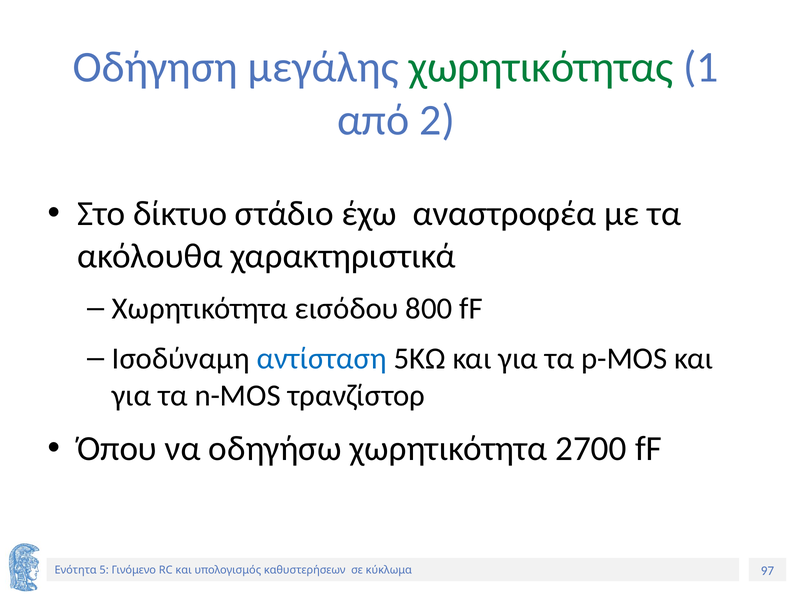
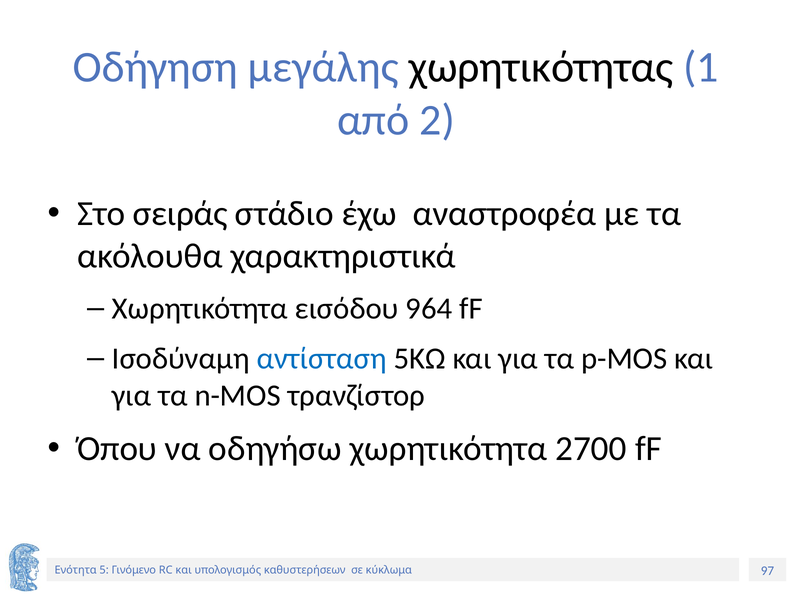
χωρητικότητας colour: green -> black (541, 67)
δίκτυο: δίκτυο -> σειράς (180, 214)
800: 800 -> 964 (429, 309)
